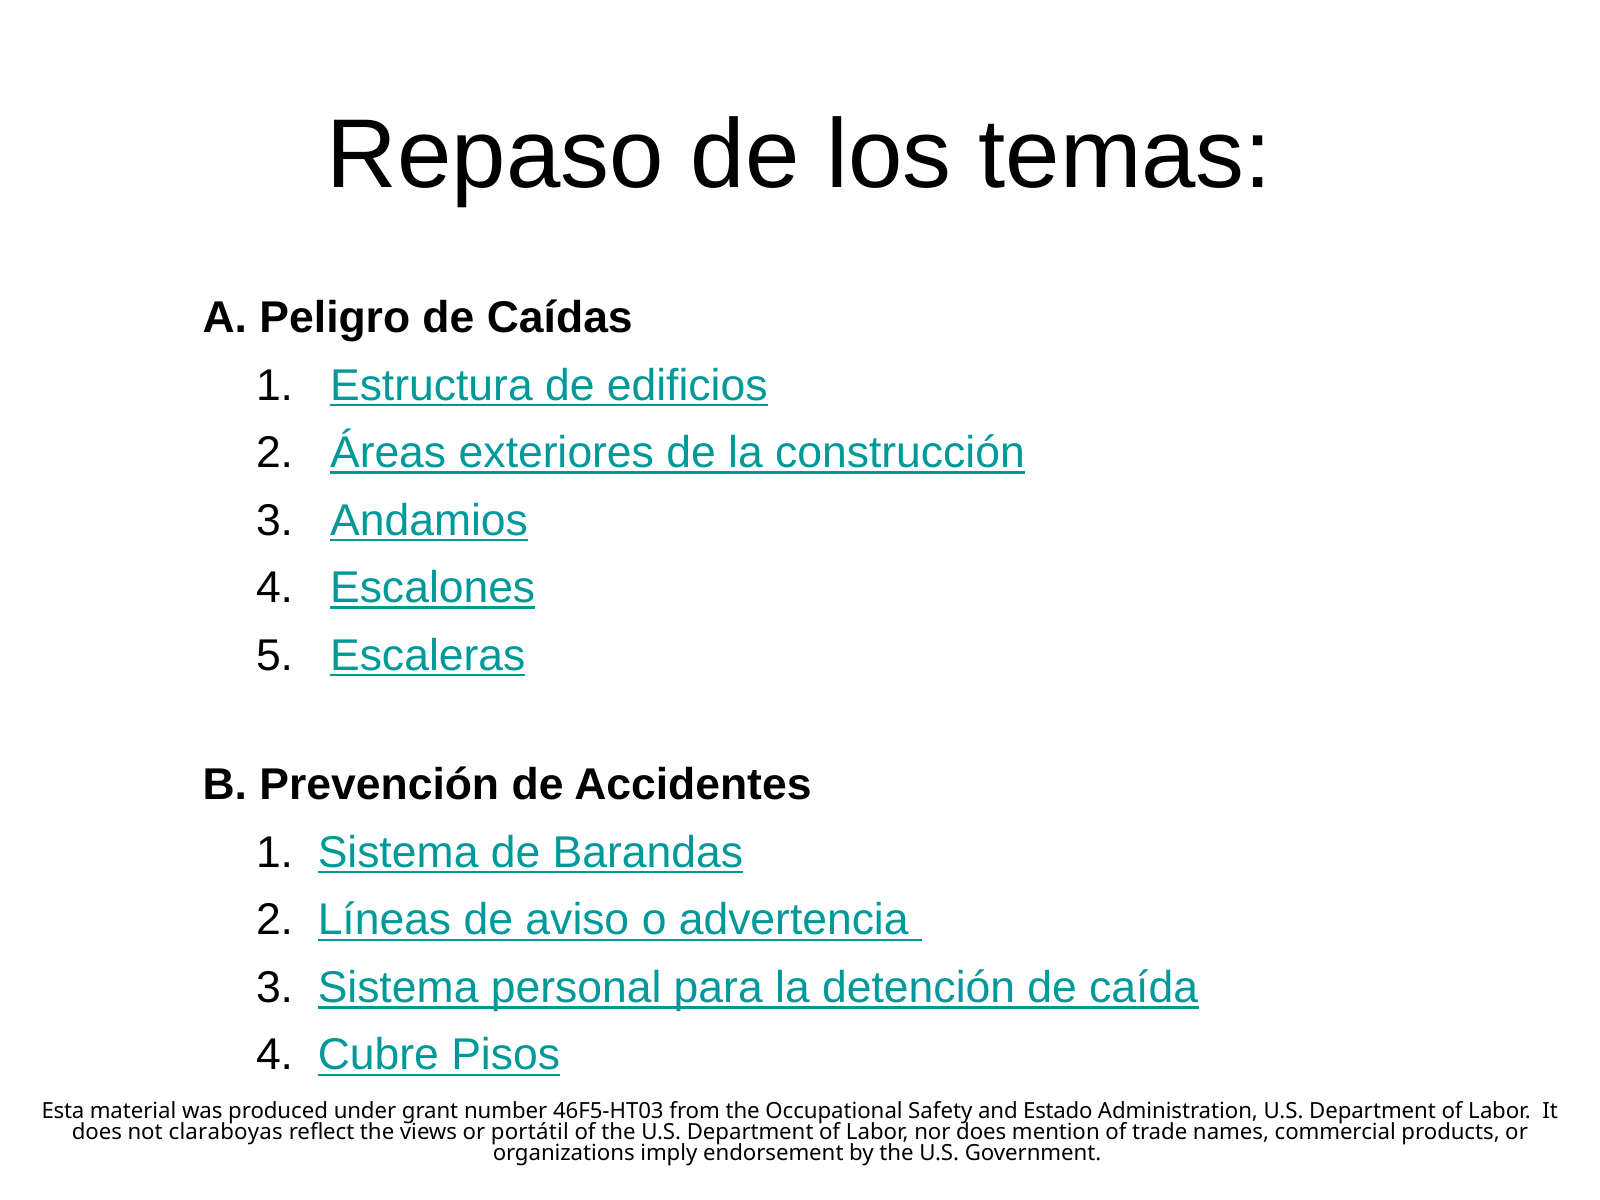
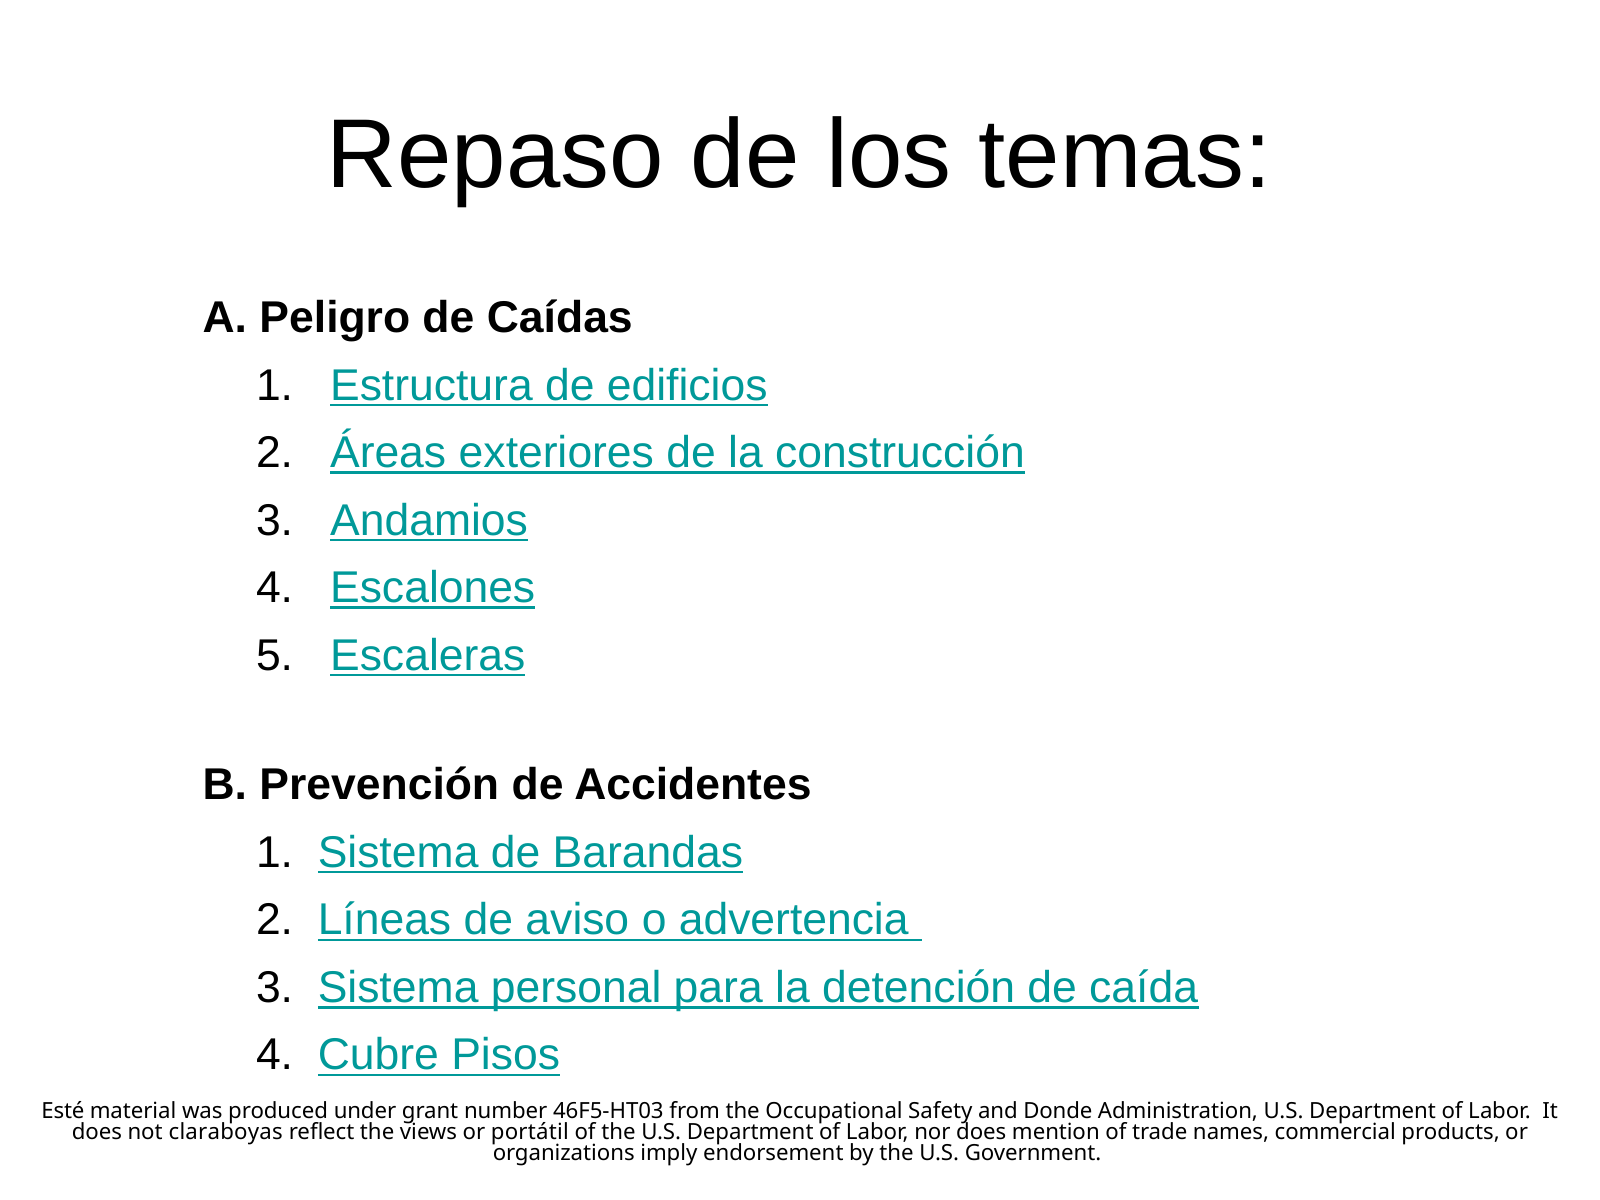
Esta: Esta -> Esté (63, 1111)
Estado: Estado -> Donde (1058, 1111)
